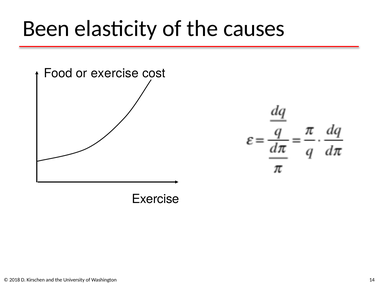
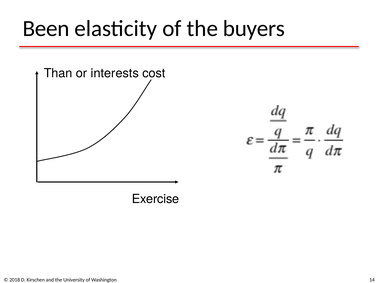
causes: causes -> buyers (254, 28)
Food: Food -> Than (58, 73)
or exercise: exercise -> interests (115, 73)
